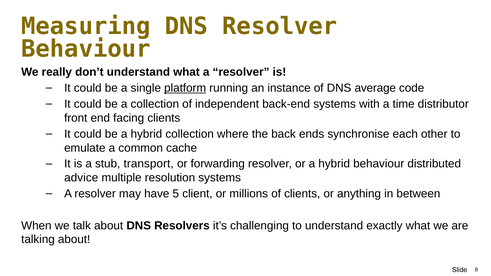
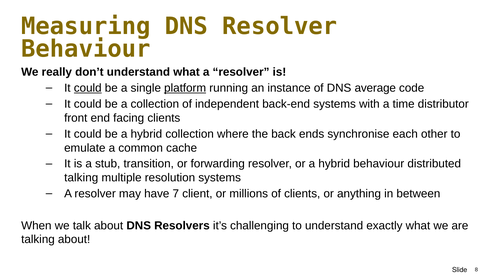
could underline: none -> present (88, 88)
transport: transport -> transition (149, 164)
advice: advice -> talking (81, 178)
5: 5 -> 7 (176, 194)
